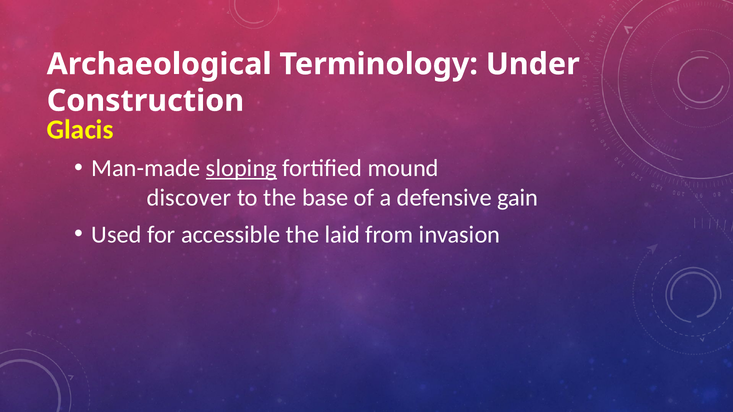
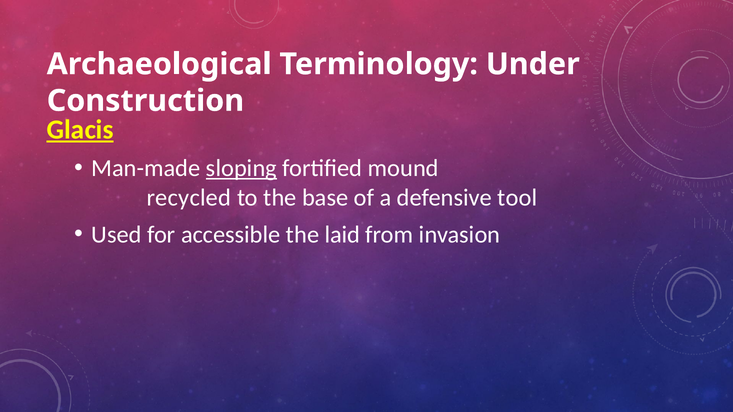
Glacis underline: none -> present (80, 130)
discover: discover -> recycled (189, 198)
gain: gain -> tool (517, 198)
